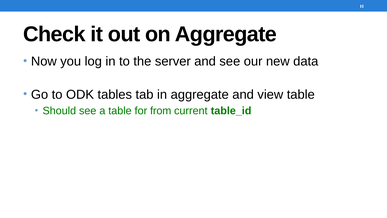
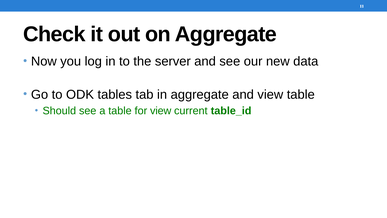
for from: from -> view (161, 111)
